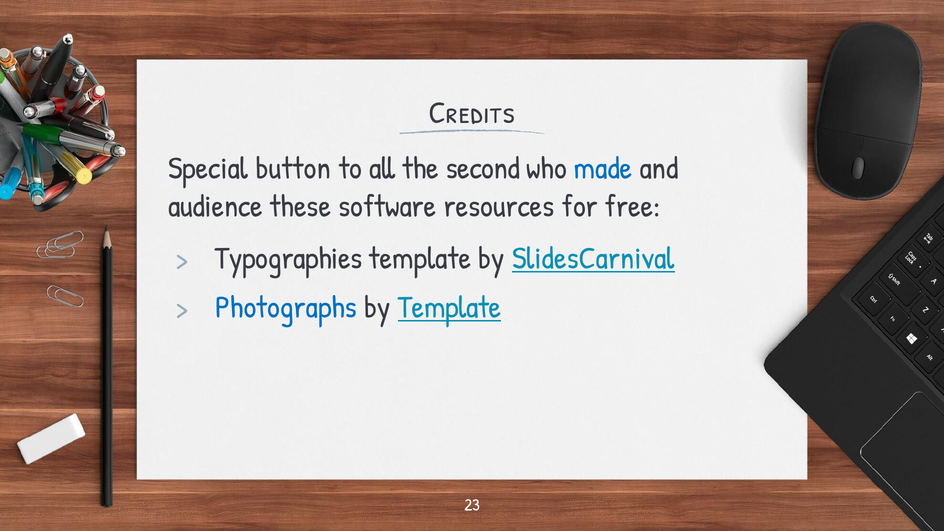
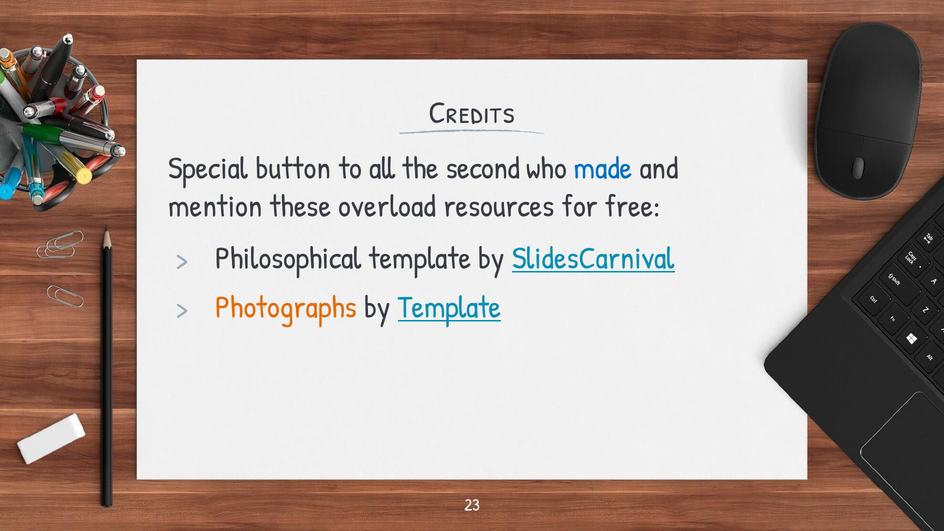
audience: audience -> mention (215, 206)
software: software -> overload (387, 206)
Typographies: Typographies -> Philosophical (289, 258)
Photographs colour: blue -> orange (286, 307)
